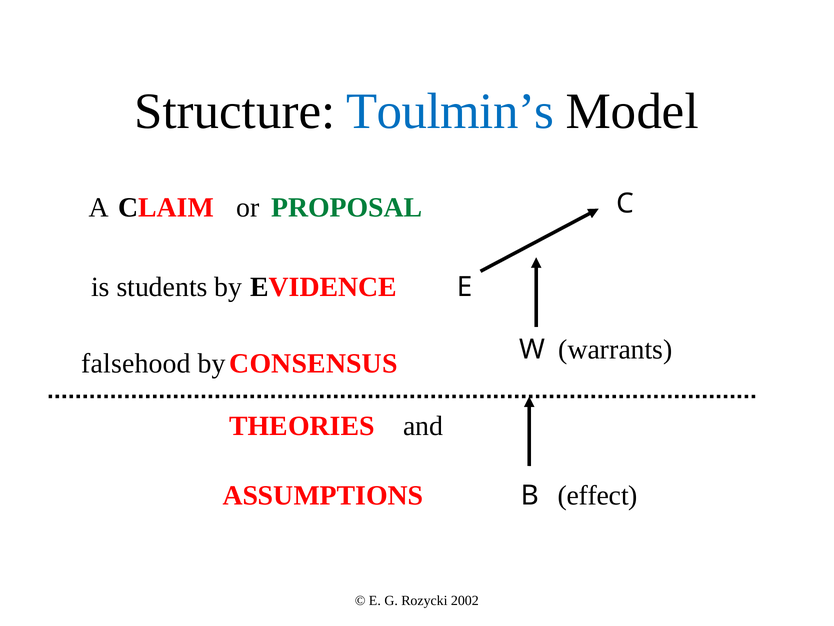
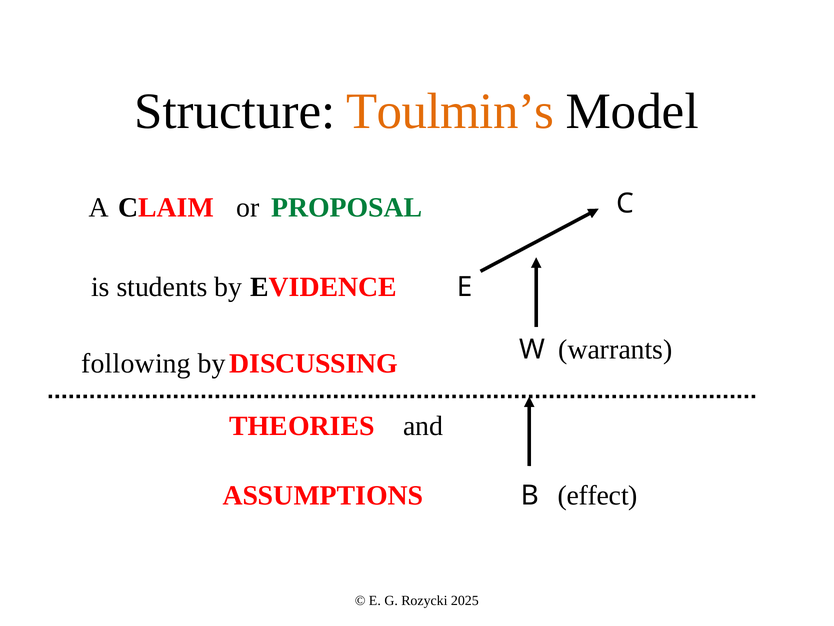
Toulmin’s colour: blue -> orange (450, 111)
falsehood: falsehood -> following (136, 363)
CONSENSUS: CONSENSUS -> DISCUSSING (314, 363)
2002: 2002 -> 2025 (465, 600)
